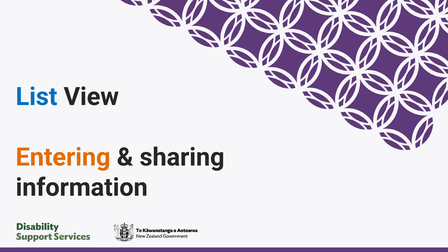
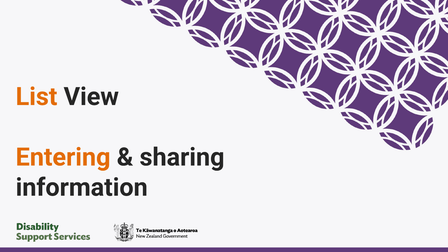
List colour: blue -> orange (36, 97)
